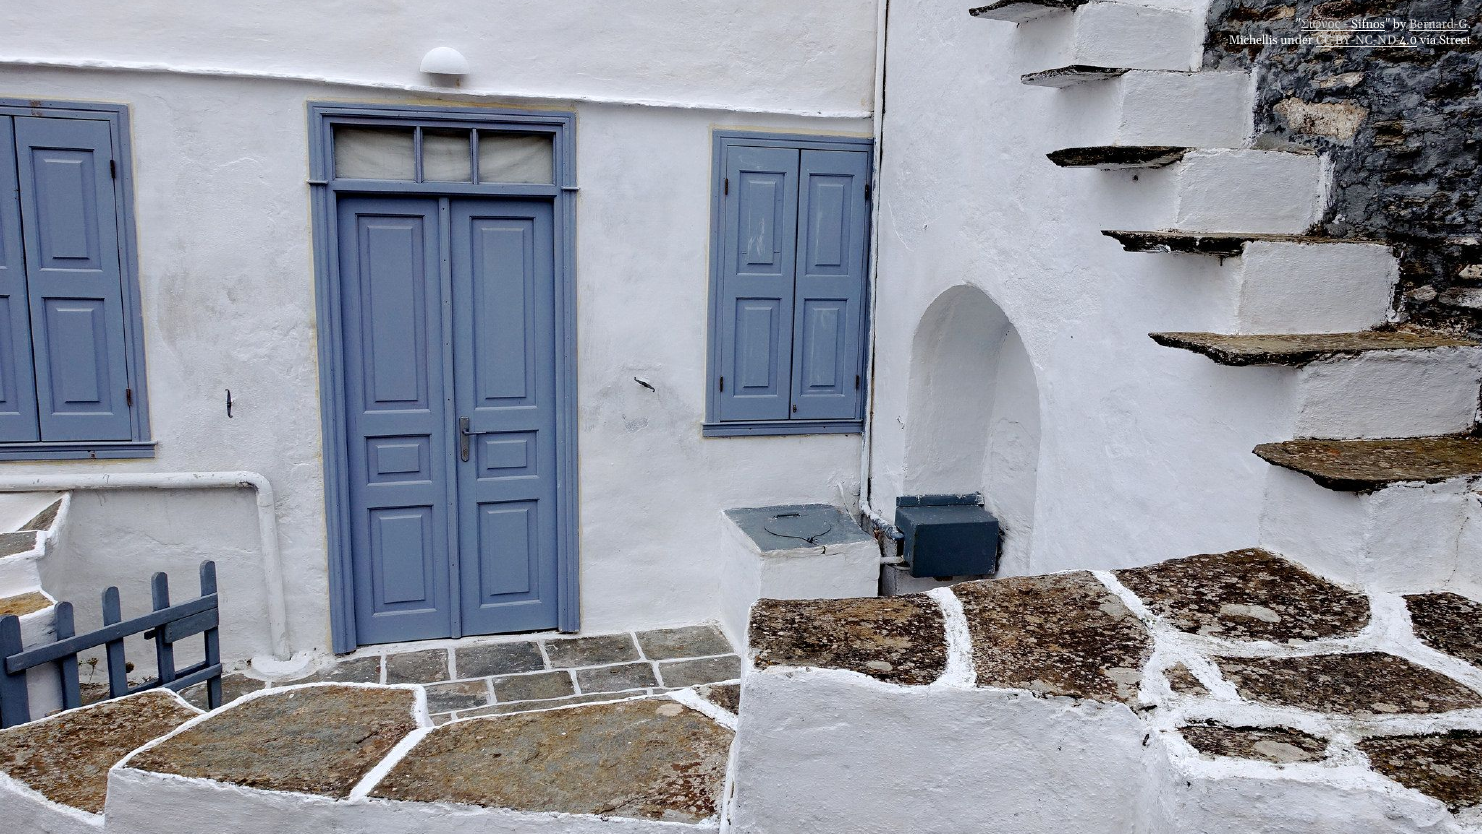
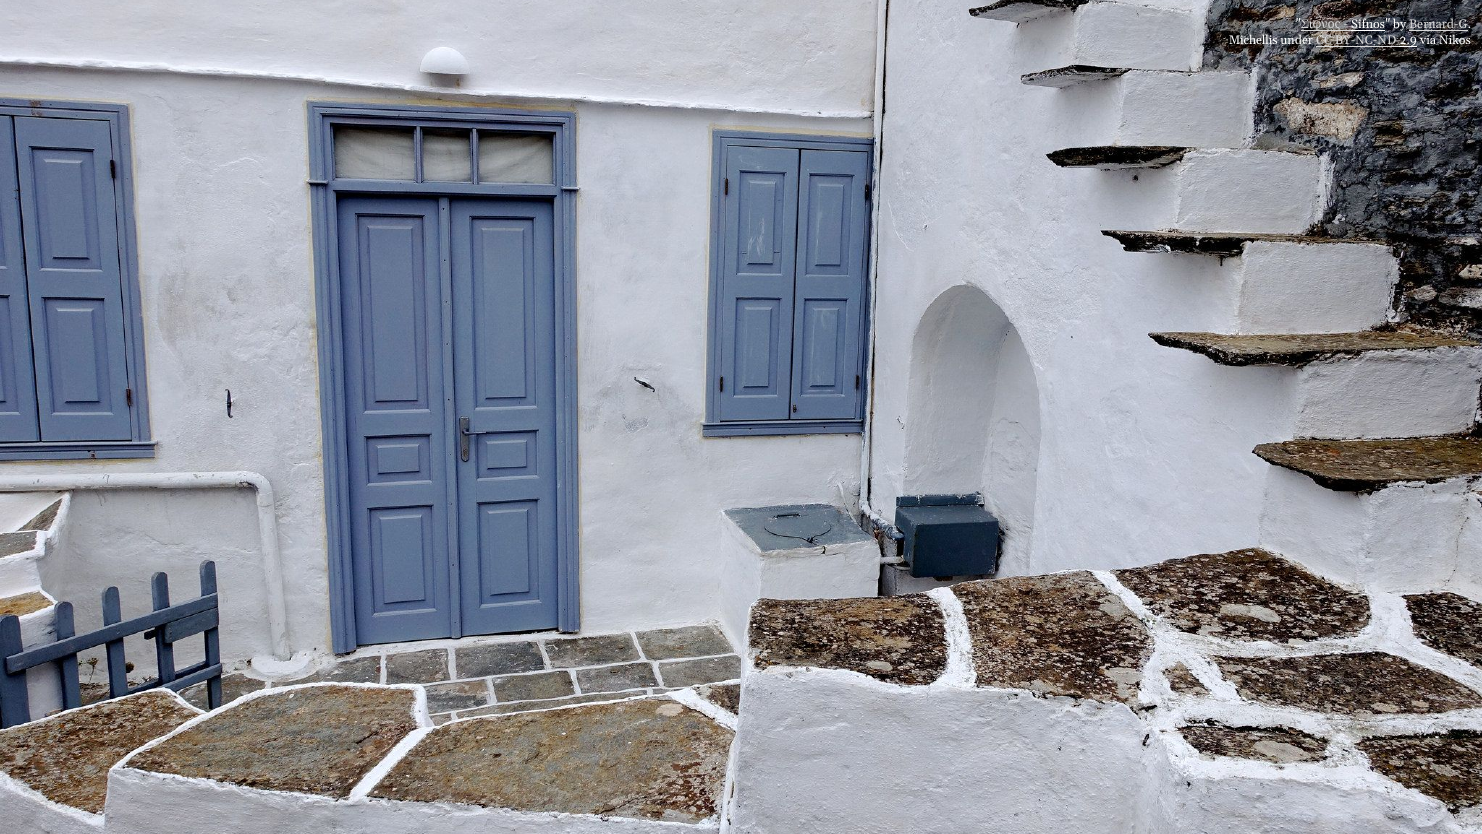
4.0: 4.0 -> 2.9 (1408, 40)
Street: Street -> Nikos (1455, 40)
